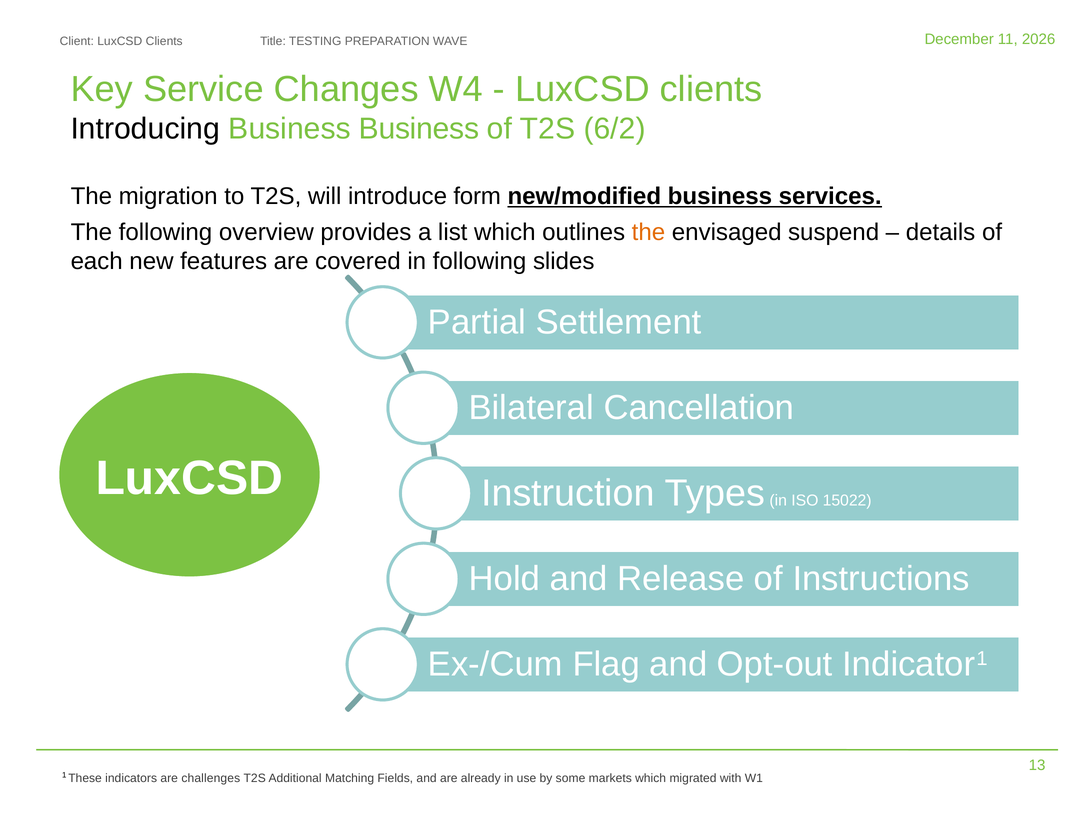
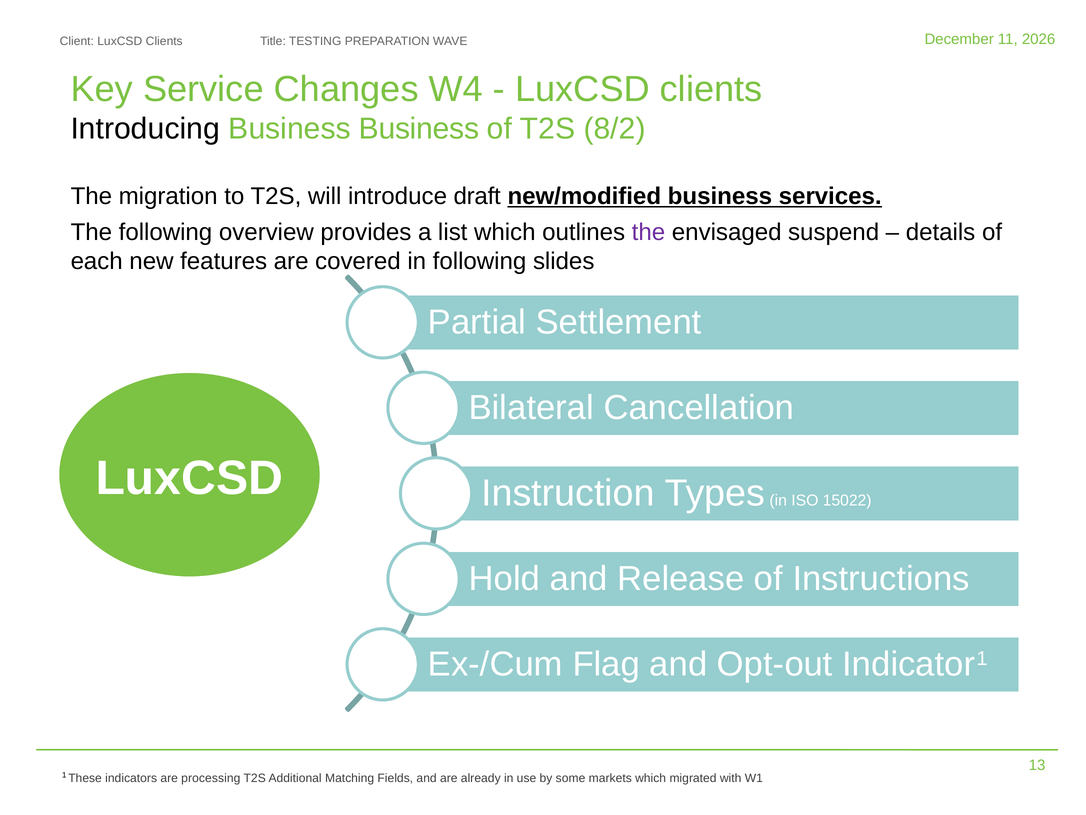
6/2: 6/2 -> 8/2 (615, 129)
form: form -> draft (477, 196)
the colour: orange -> purple (648, 232)
challenges: challenges -> processing (211, 778)
